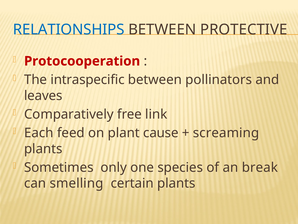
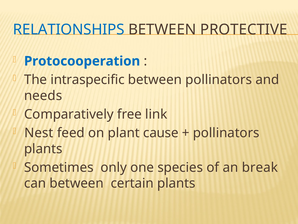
Protocooperation colour: red -> blue (82, 61)
leaves: leaves -> needs (43, 95)
Each: Each -> Nest (39, 133)
screaming: screaming -> pollinators (226, 133)
can smelling: smelling -> between (77, 183)
